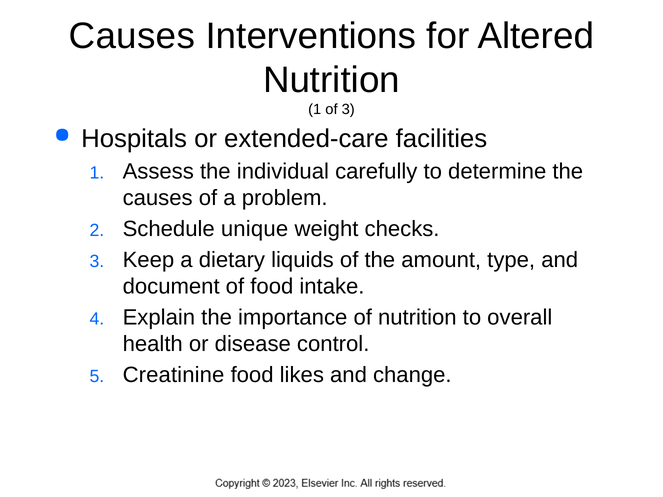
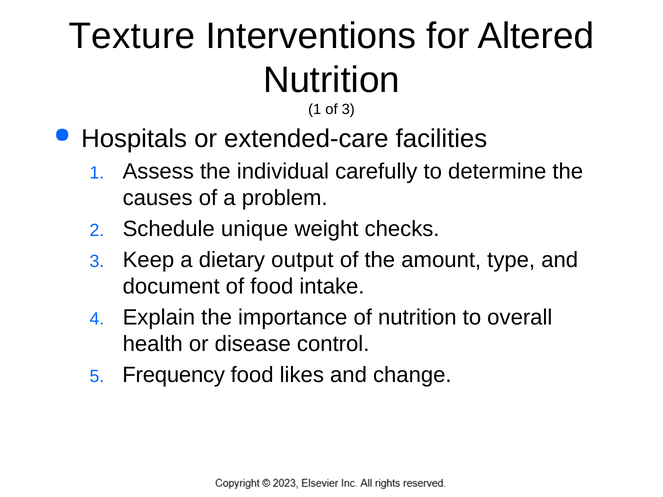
Causes: Causes -> Texture (132, 36)
liquids: liquids -> output (302, 260)
Creatinine: Creatinine -> Frequency (174, 375)
